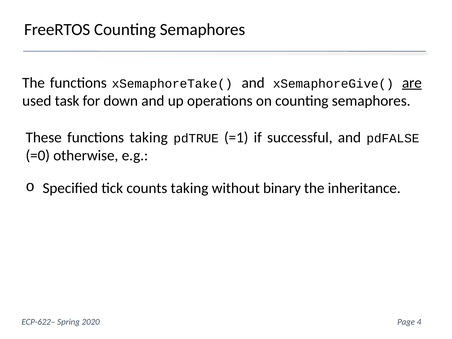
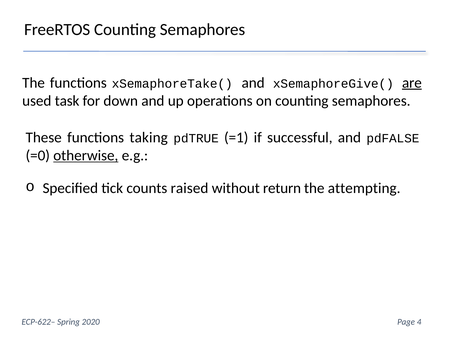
otherwise underline: none -> present (86, 155)
counts taking: taking -> raised (189, 188)
binary: binary -> return (282, 188)
inheritance: inheritance -> attempting (364, 188)
